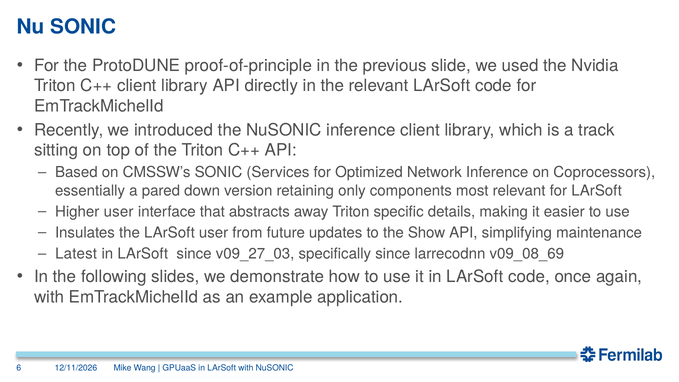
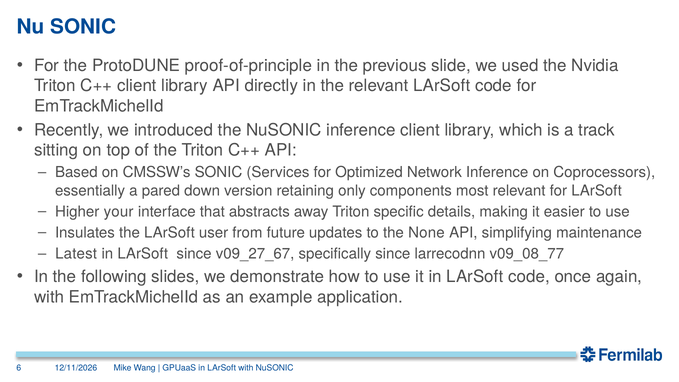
Higher user: user -> your (119, 212)
Show: Show -> None (426, 233)
v09_27_03: v09_27_03 -> v09_27_67 (255, 254)
v09_08_69: v09_08_69 -> v09_08_77 (527, 254)
